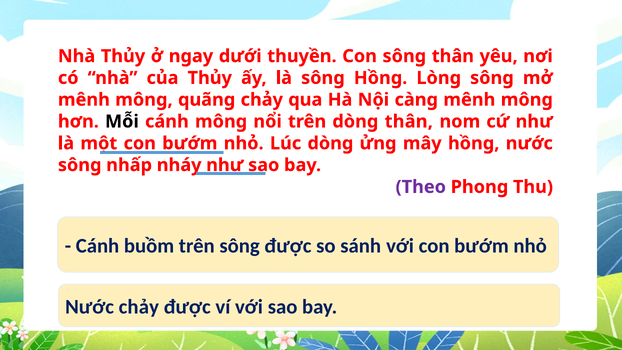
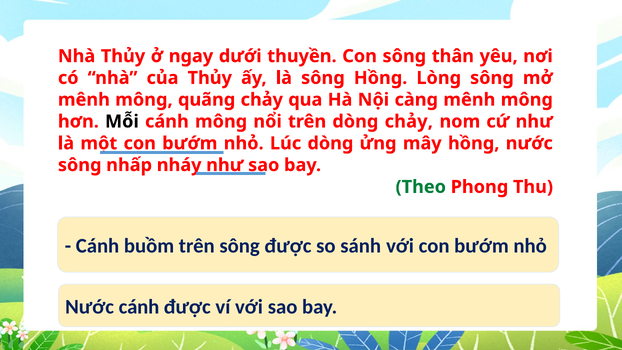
dòng thân: thân -> chảy (409, 121)
Theo colour: purple -> green (421, 187)
Nước chảy: chảy -> cánh (139, 307)
